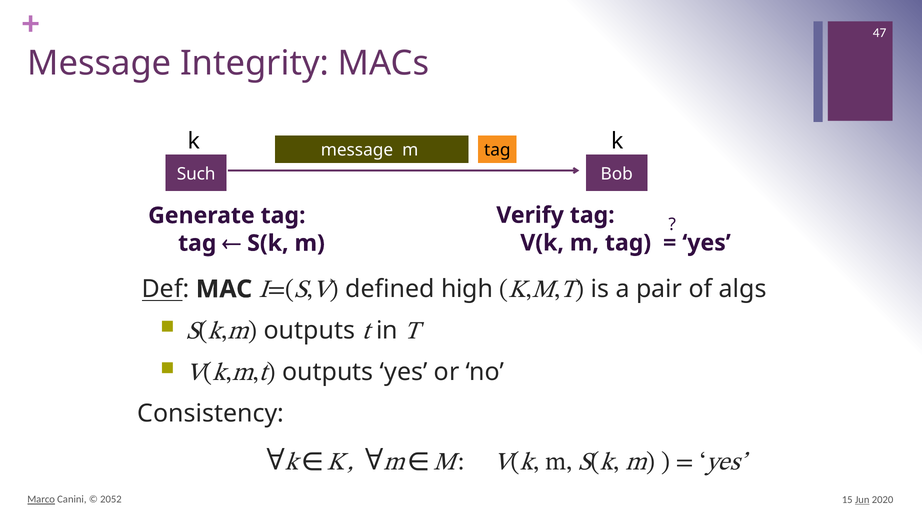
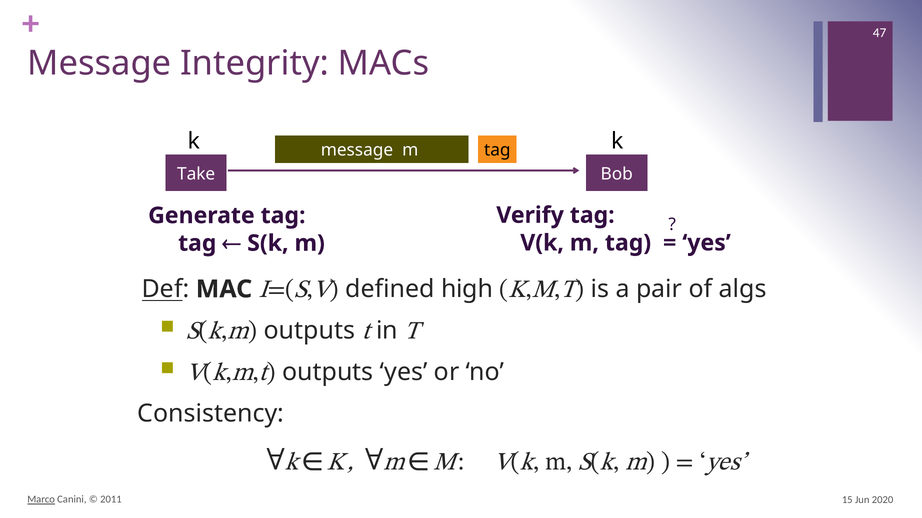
Such: Such -> Take (196, 174)
2052: 2052 -> 2011 (111, 500)
Jun underline: present -> none (862, 500)
